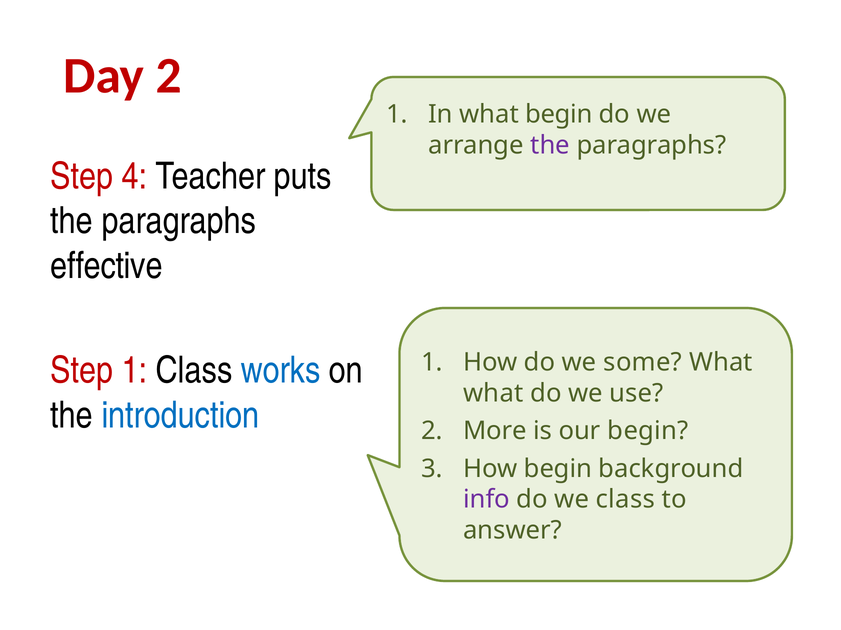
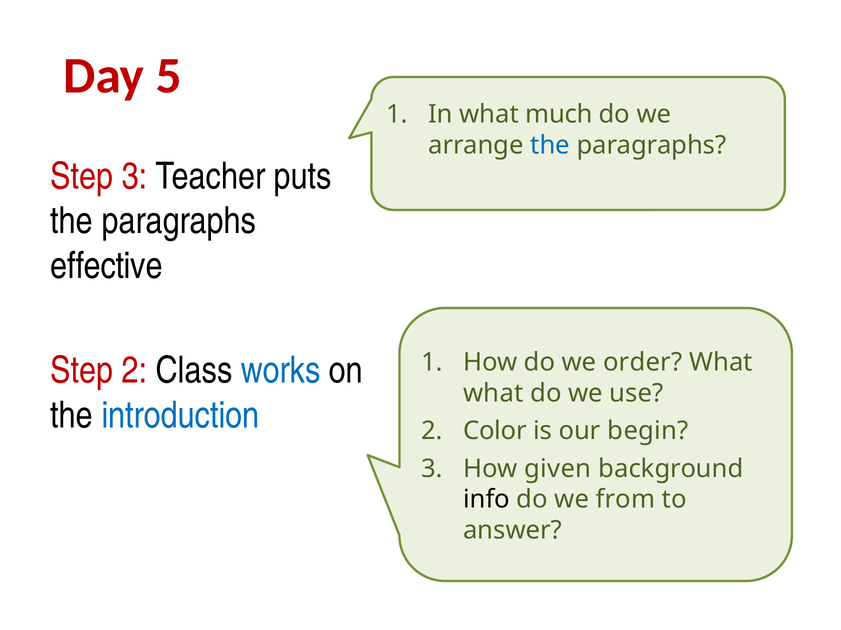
Day 2: 2 -> 5 (169, 76)
what begin: begin -> much (559, 115)
the colour: purple -> blue (550, 145)
Step 4: 4 -> 3 (134, 176)
some: some -> order (643, 363)
Step 1: 1 -> 2 (134, 371)
More: More -> Color (495, 431)
How begin: begin -> given (558, 469)
info colour: purple -> black (487, 500)
we class: class -> from (625, 500)
